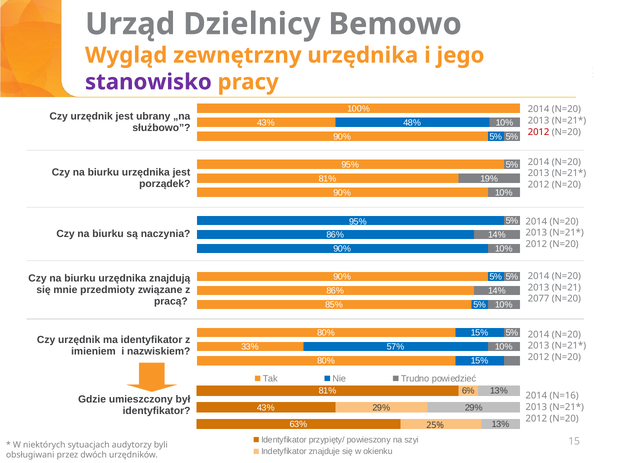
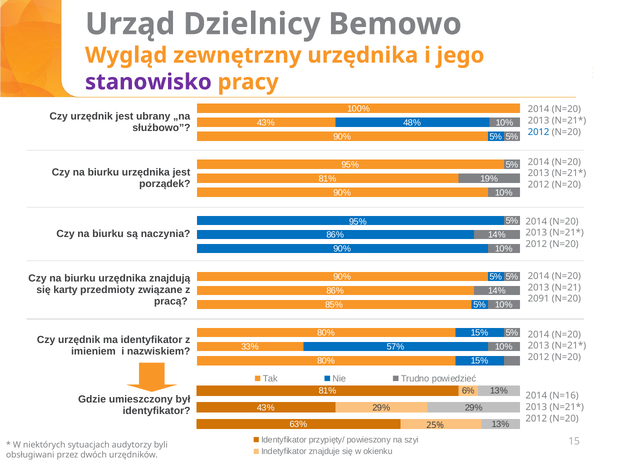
2012 colour: red -> blue (539, 132)
mnie: mnie -> karty (65, 290)
2077: 2077 -> 2091 (539, 299)
